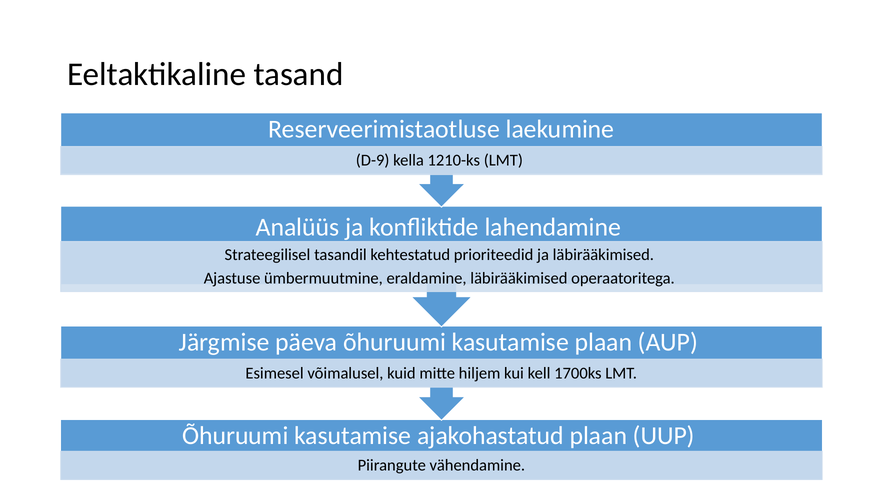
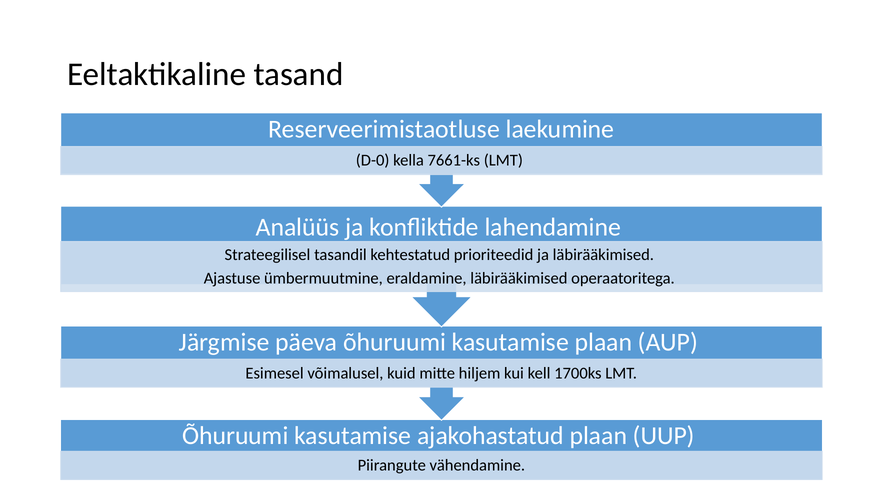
D-9: D-9 -> D-0 (373, 160)
1210-ks: 1210-ks -> 7661-ks (454, 160)
